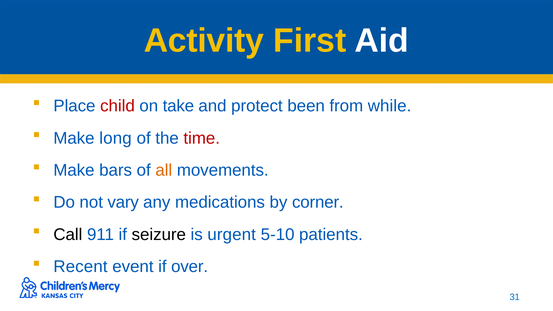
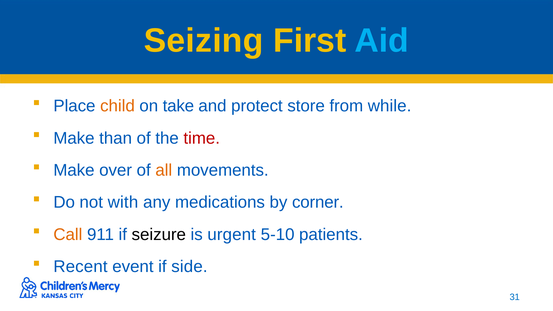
Activity: Activity -> Seizing (204, 41)
Aid colour: white -> light blue (382, 41)
child colour: red -> orange (117, 106)
been: been -> store (306, 106)
long: long -> than (116, 138)
bars: bars -> over (116, 170)
vary: vary -> with (123, 202)
Call colour: black -> orange (68, 235)
over: over -> side (189, 267)
